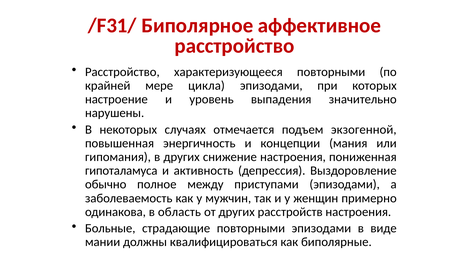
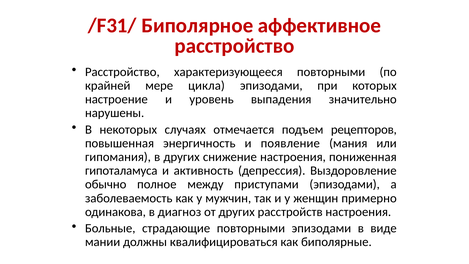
экзогенной: экзогенной -> рецепторов (364, 129)
концепции: концепции -> появление (290, 143)
область: область -> диагноз (179, 212)
